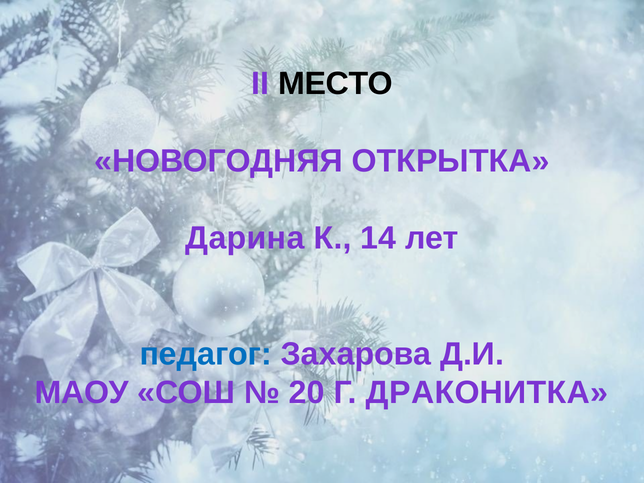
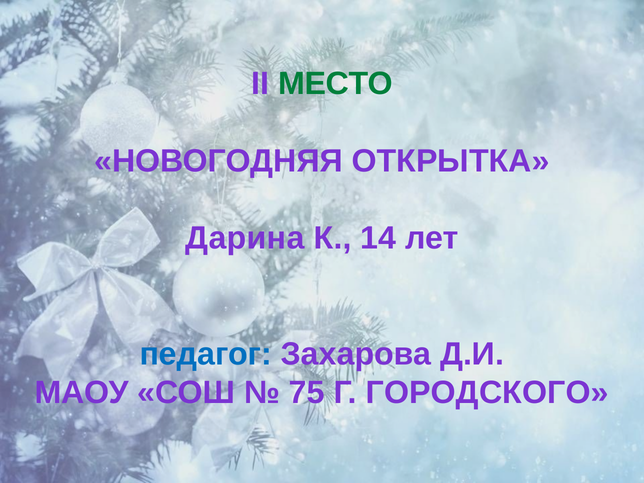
МЕСТО colour: black -> green (335, 84)
20: 20 -> 75 (307, 393)
ДРАКОНИТКА: ДРАКОНИТКА -> ГОРОДСКОГО (487, 393)
